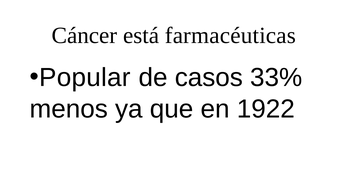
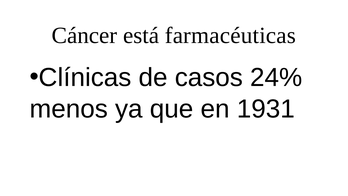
Popular: Popular -> Clínicas (85, 78)
33%: 33% -> 24% (276, 78)
1922: 1922 -> 1931 (266, 109)
